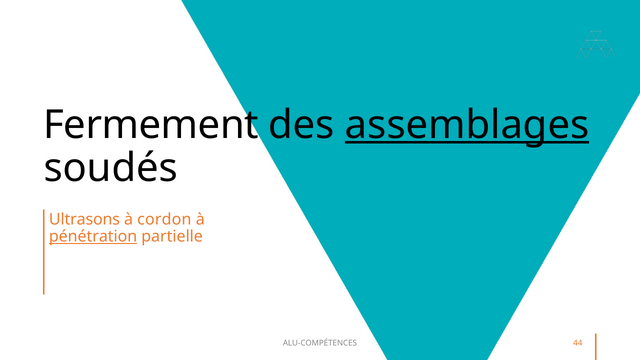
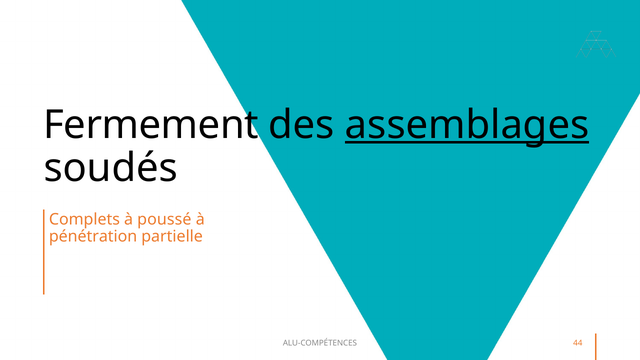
Ultrasons: Ultrasons -> Complets (84, 219)
cordon: cordon -> poussé (164, 219)
pénétration underline: present -> none (93, 237)
